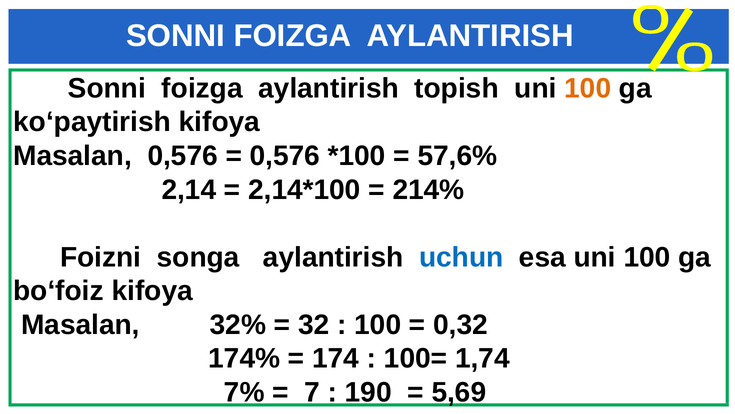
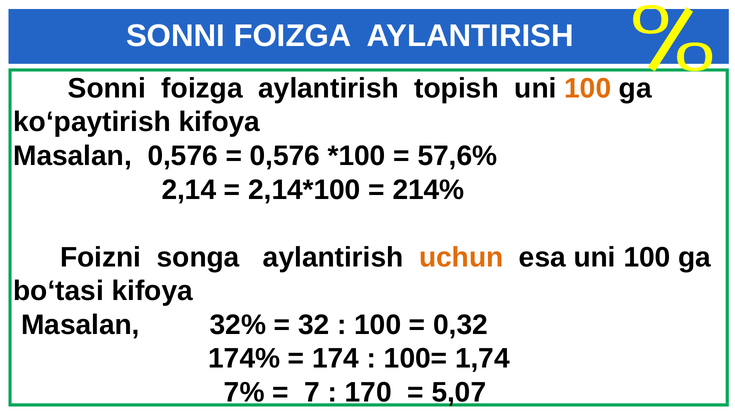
uchun colour: blue -> orange (461, 257)
bo‘foiz: bo‘foiz -> bo‘tasi (59, 291)
190: 190 -> 170 (368, 392)
5,69: 5,69 -> 5,07 (459, 392)
